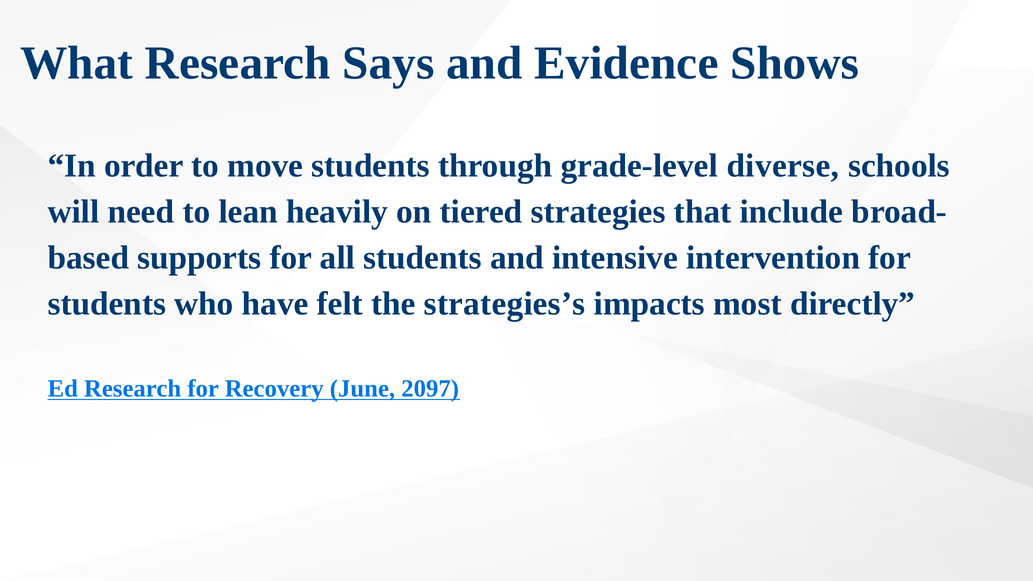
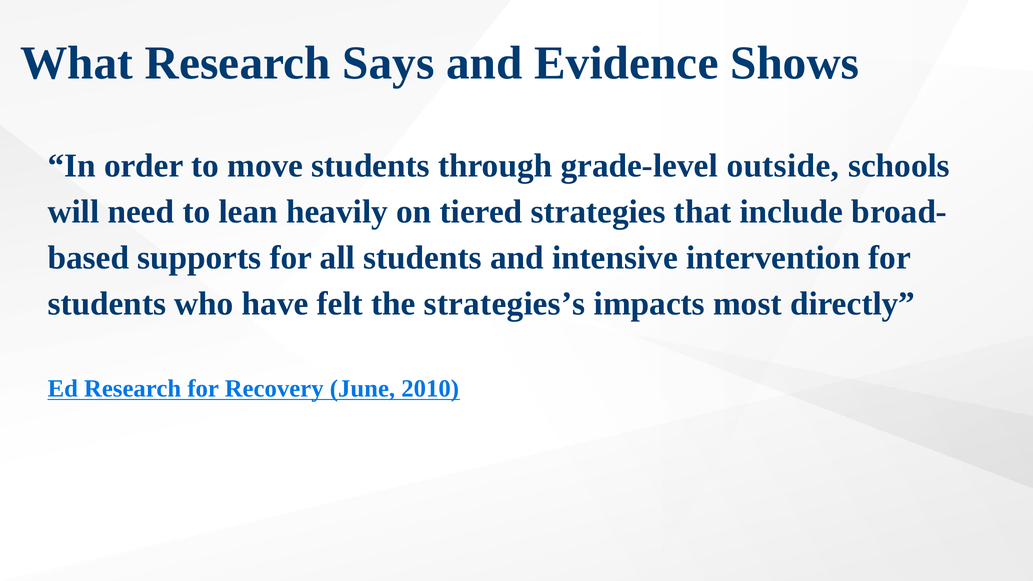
diverse: diverse -> outside (783, 166)
2097: 2097 -> 2010 (430, 389)
